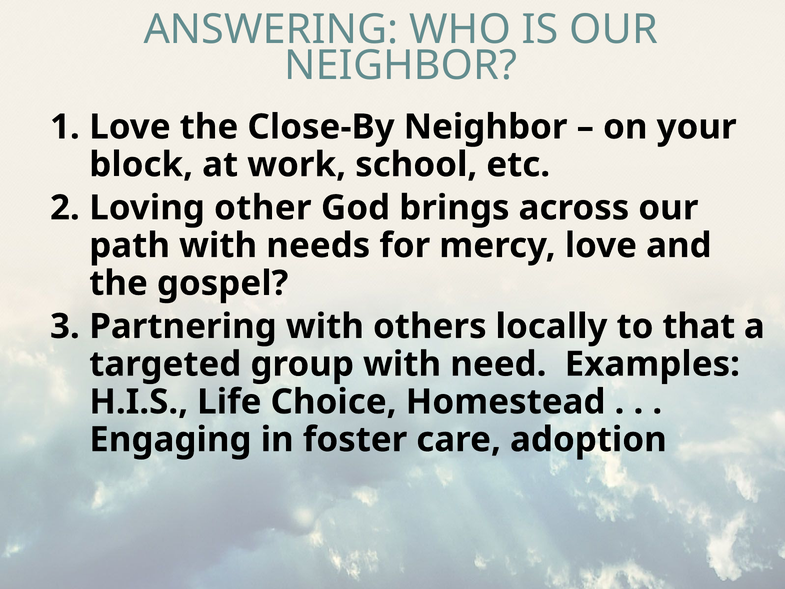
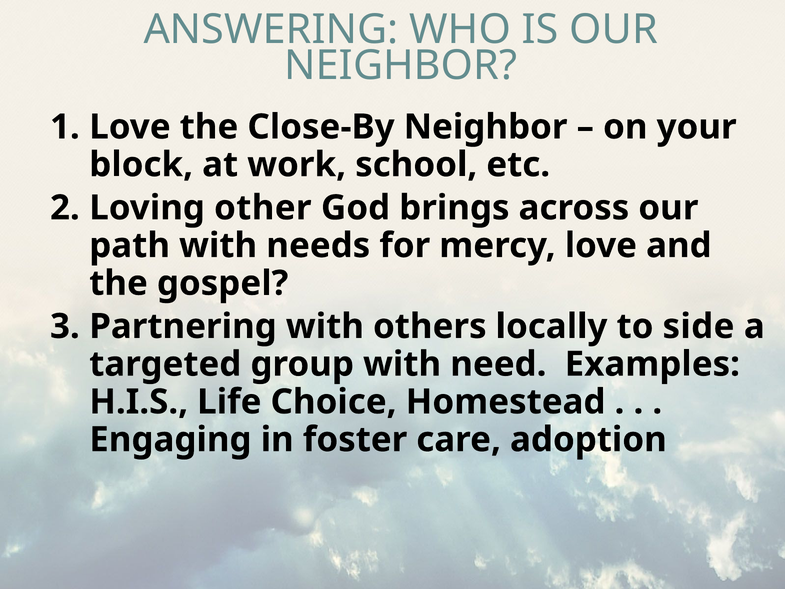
that: that -> side (698, 326)
